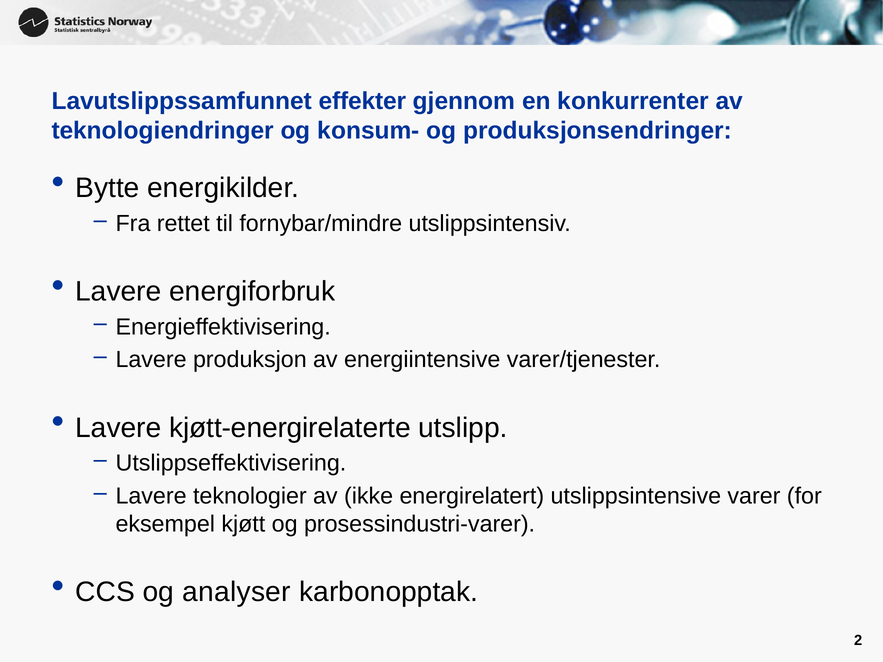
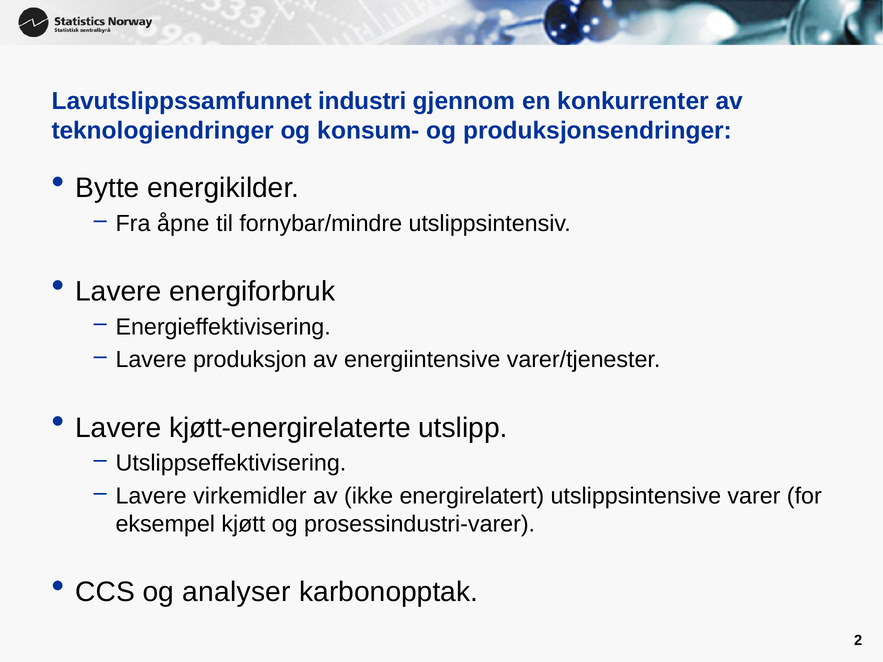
effekter: effekter -> industri (362, 101)
rettet: rettet -> åpne (183, 224)
teknologier: teknologier -> virkemidler (250, 496)
